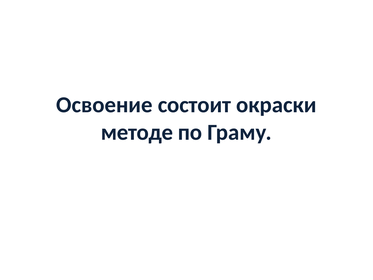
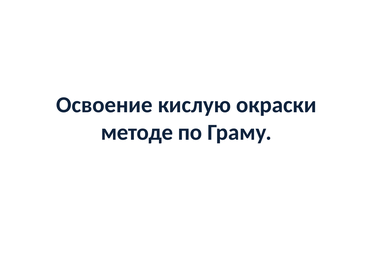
состоит: состоит -> кислую (194, 105)
